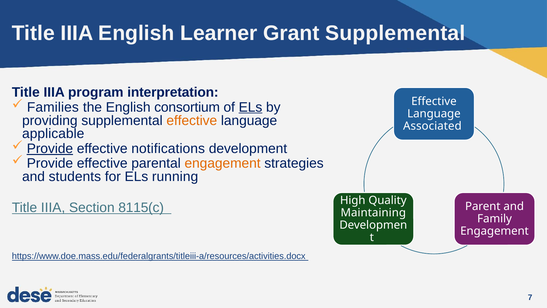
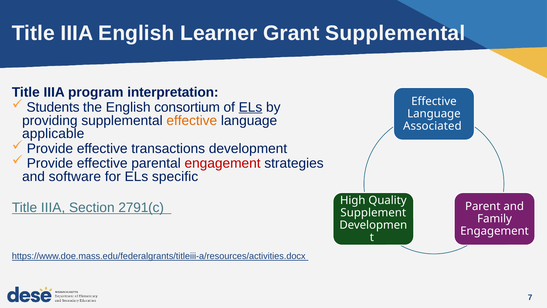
Families: Families -> Students (53, 107)
Provide underline: present -> none (50, 148)
notifications: notifications -> transactions (168, 148)
engagement colour: orange -> red (223, 163)
students: students -> software (75, 176)
running: running -> specific (175, 176)
8115(c: 8115(c -> 2791(c (141, 207)
Maintaining: Maintaining -> Supplement (373, 212)
